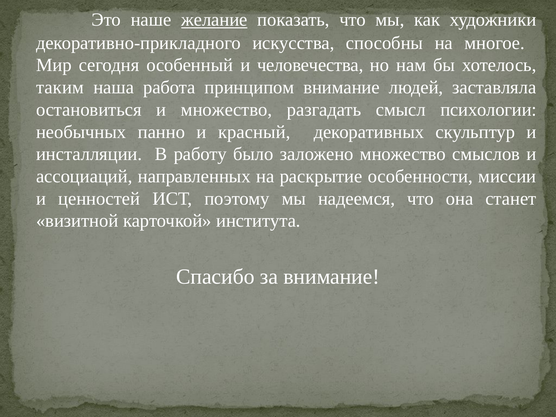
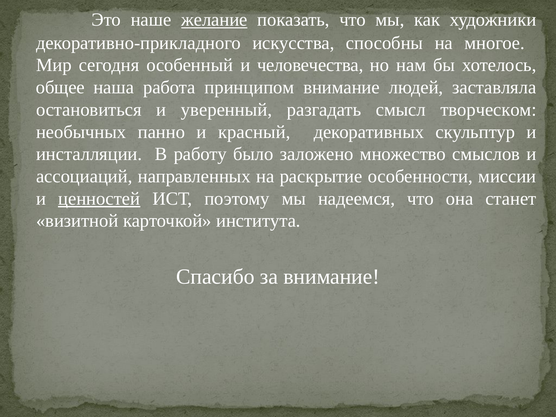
таким: таким -> общее (60, 87)
и множество: множество -> уверенный (227, 110)
психологии: психологии -> творческом (488, 110)
ценностей underline: none -> present (99, 199)
